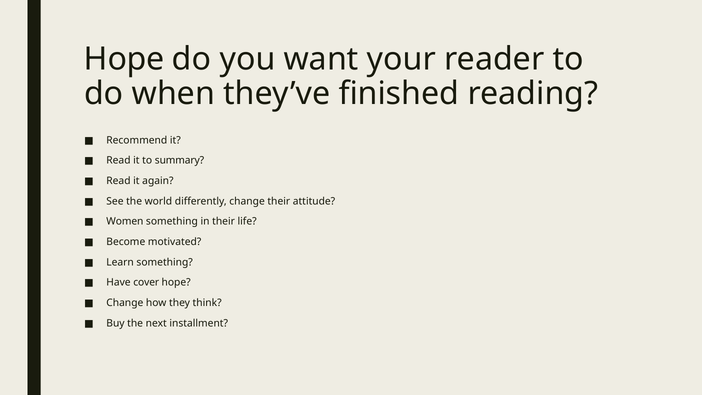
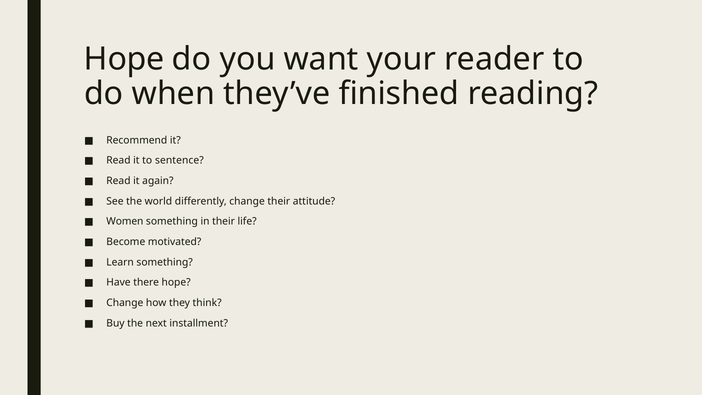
summary: summary -> sentence (179, 160)
cover: cover -> there (146, 282)
